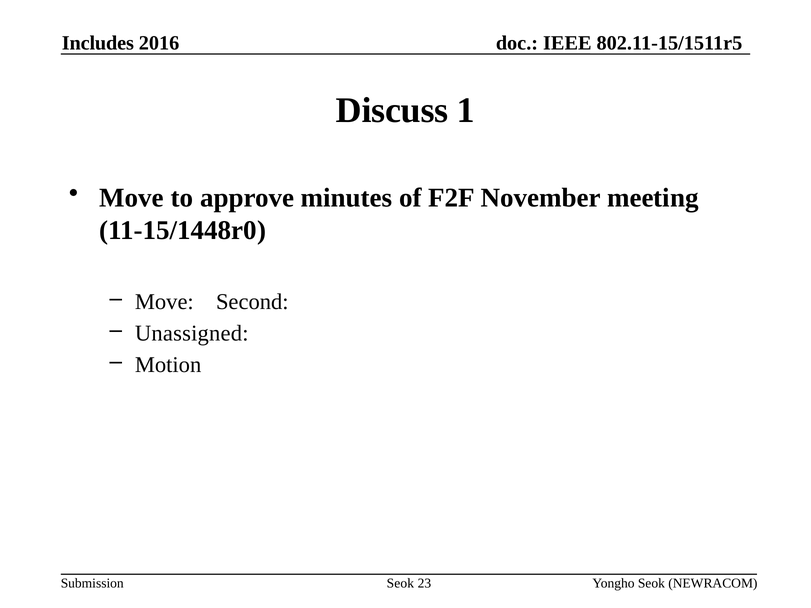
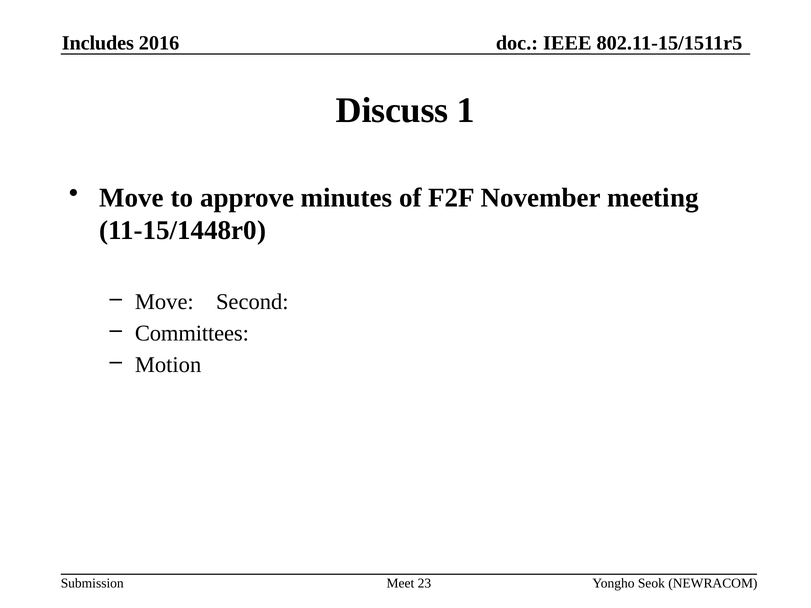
Unassigned: Unassigned -> Committees (192, 334)
Seok: Seok -> Meet (400, 583)
